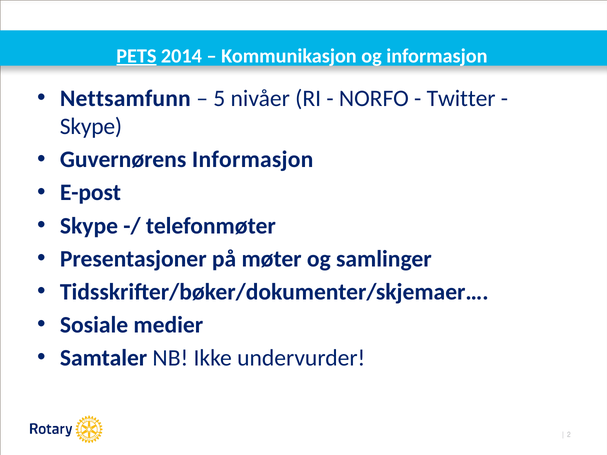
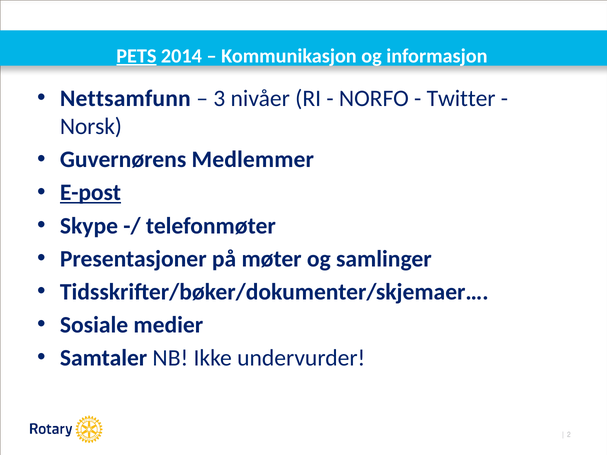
5: 5 -> 3 (219, 98)
Skype: Skype -> Norsk (91, 127)
Guvernørens Informasjon: Informasjon -> Medlemmer (253, 160)
E-post underline: none -> present (90, 193)
